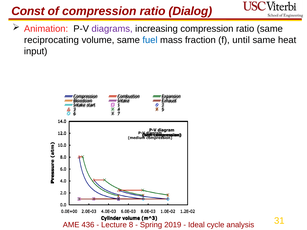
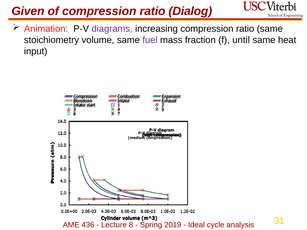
Const: Const -> Given (28, 11)
reciprocating: reciprocating -> stoichiometry (52, 40)
fuel colour: blue -> purple (150, 40)
